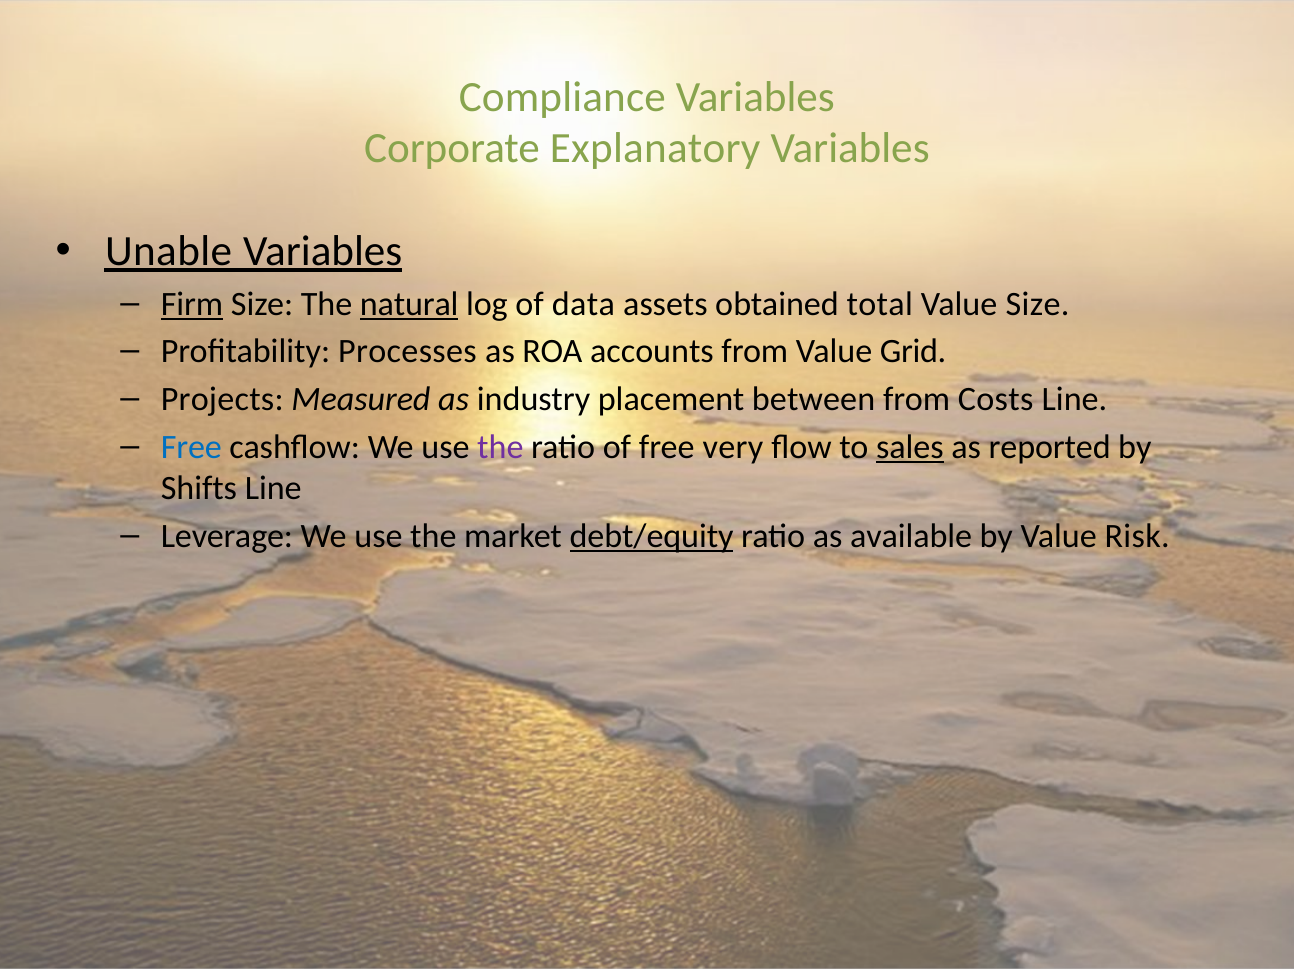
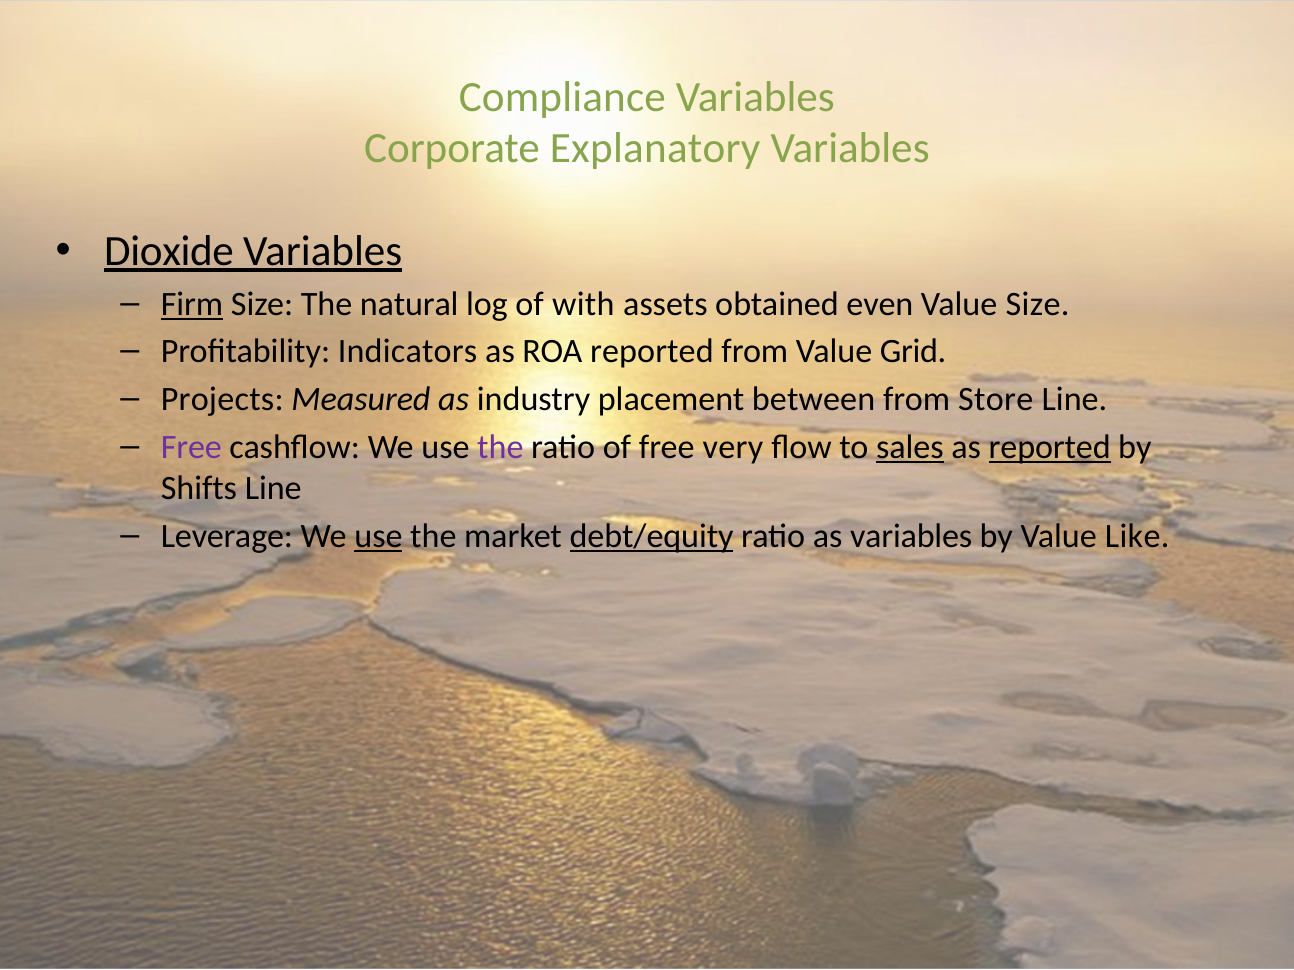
Unable: Unable -> Dioxide (169, 251)
natural underline: present -> none (409, 304)
data: data -> with (583, 304)
total: total -> even (880, 304)
Processes: Processes -> Indicators (408, 352)
ROA accounts: accounts -> reported (652, 352)
Costs: Costs -> Store (996, 400)
Free colour: blue -> purple (191, 447)
reported underline: none -> present (1050, 447)
use underline: none -> present (378, 536)
as available: available -> variables (911, 536)
Risk: Risk -> Like (1137, 536)
